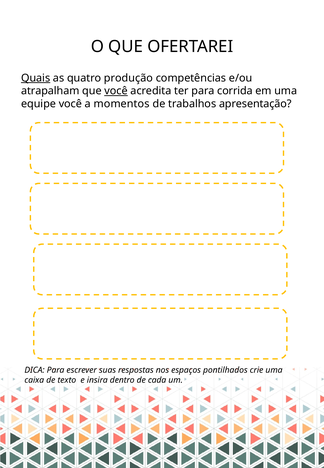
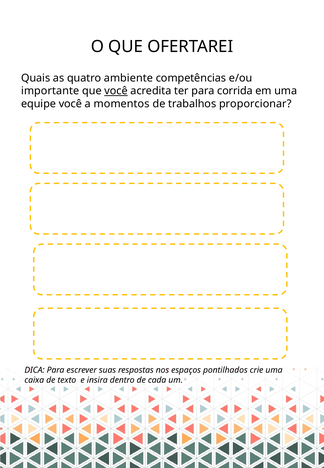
Quais underline: present -> none (36, 78)
produção: produção -> ambiente (128, 78)
atrapalham: atrapalham -> importante (50, 91)
apresentação: apresentação -> proporcionar (255, 104)
